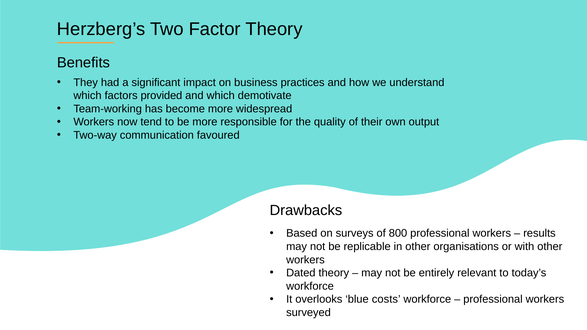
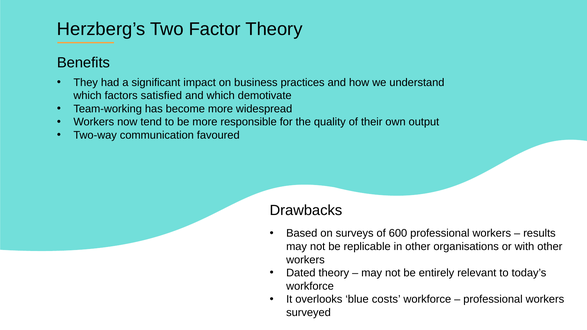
provided: provided -> satisfied (161, 96)
800: 800 -> 600 (398, 233)
